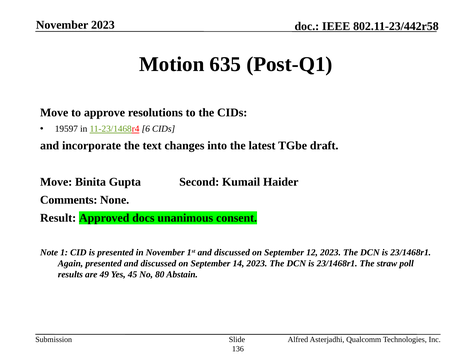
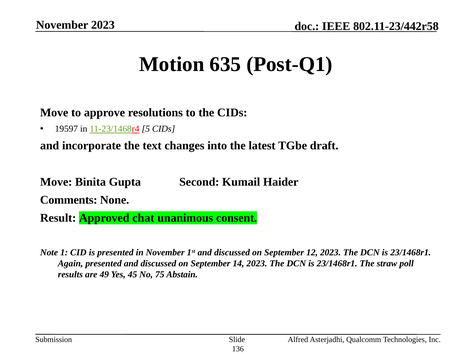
6: 6 -> 5 (146, 129)
docs: docs -> chat (143, 218)
80: 80 -> 75 (160, 274)
